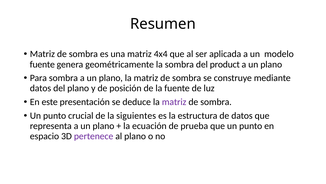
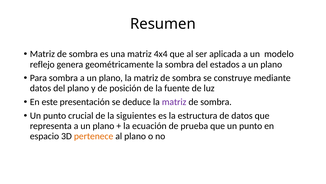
fuente: fuente -> reflejo (42, 64)
product: product -> estados (225, 64)
pertenece colour: purple -> orange (94, 136)
